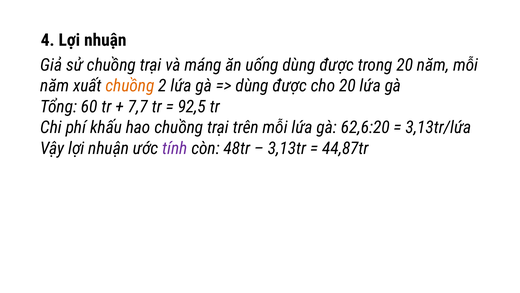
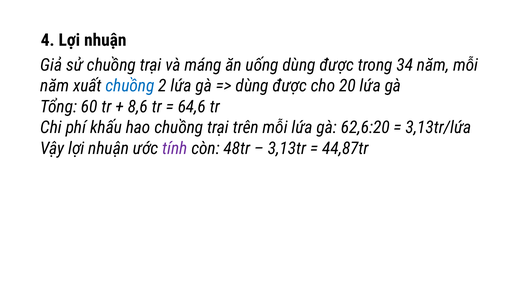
trong 20: 20 -> 34 (405, 65)
chuồng colour: orange -> blue (130, 86)
7,7: 7,7 -> 8,6 (138, 107)
92,5: 92,5 -> 64,6 (192, 107)
